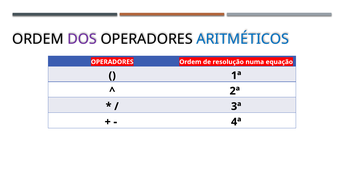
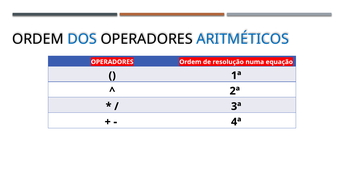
DOS colour: purple -> blue (82, 39)
